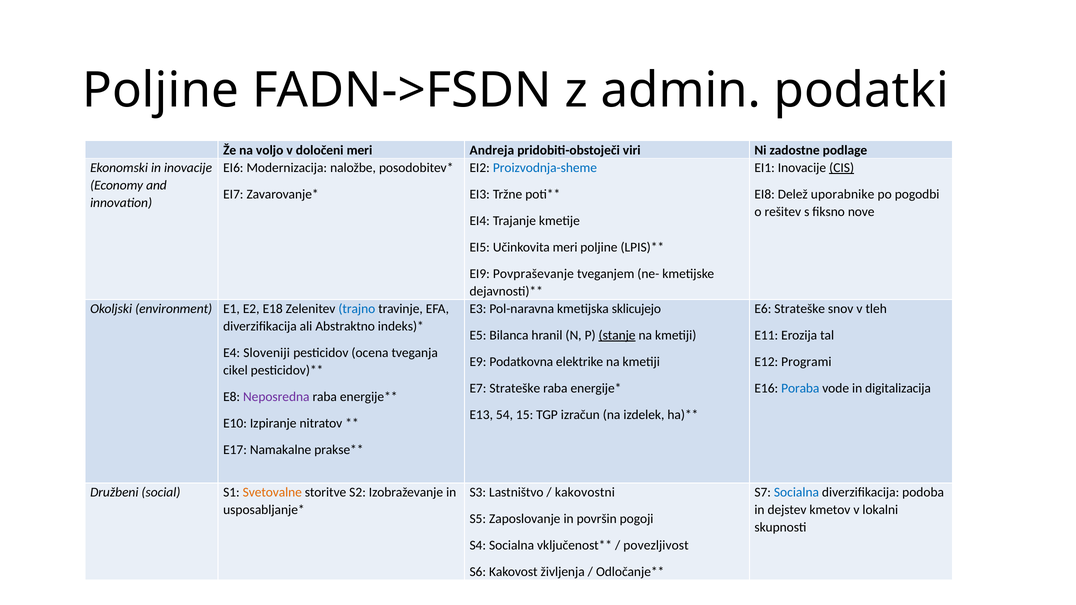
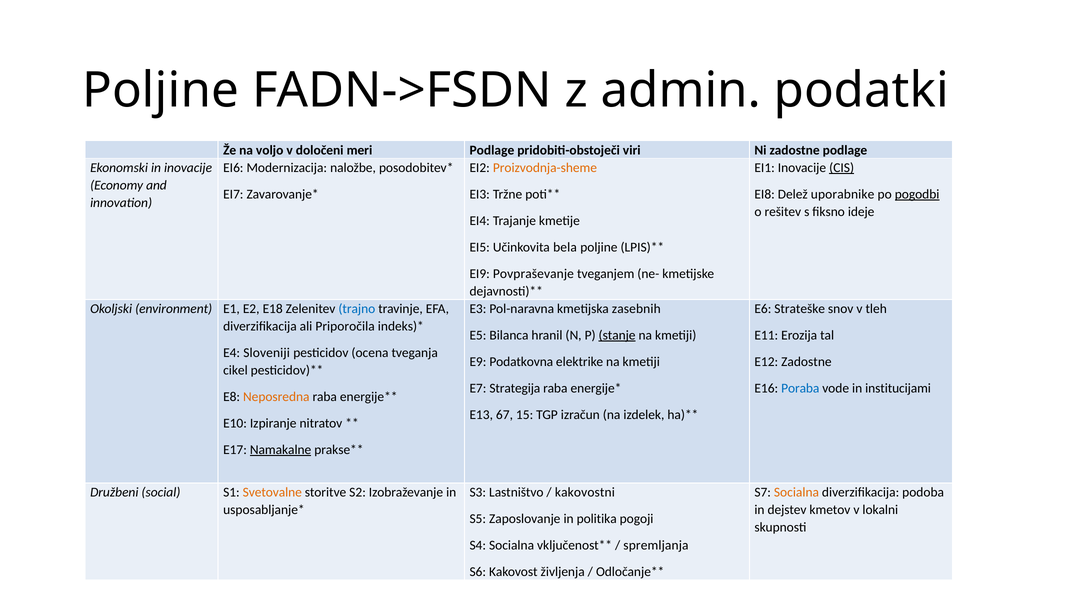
meri Andreja: Andreja -> Podlage (492, 150)
Proizvodnja-sheme colour: blue -> orange (545, 168)
pogodbi underline: none -> present (917, 194)
nove: nove -> ideje (861, 212)
Učinkovita meri: meri -> bela (565, 247)
sklicujejo: sklicujejo -> zasebnih (636, 309)
Abstraktno: Abstraktno -> Priporočila (345, 326)
E12 Programi: Programi -> Zadostne (806, 362)
E7 Strateške: Strateške -> Strategija (515, 388)
digitalizacija: digitalizacija -> institucijami (898, 388)
Neposredna colour: purple -> orange (276, 397)
54: 54 -> 67 (504, 415)
Namakalne underline: none -> present (281, 450)
Socialna colour: blue -> orange (796, 492)
površin: površin -> politika (597, 519)
povezljivost: povezljivost -> spremljanja (656, 545)
